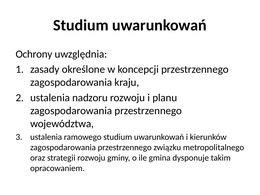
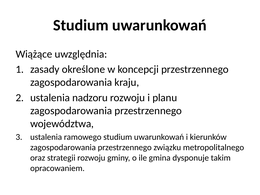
Ochrony: Ochrony -> Wiążące (34, 54)
